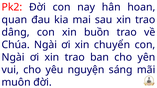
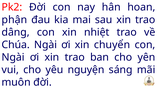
quan: quan -> phận (14, 20)
buồn: buồn -> nhiệt (97, 32)
